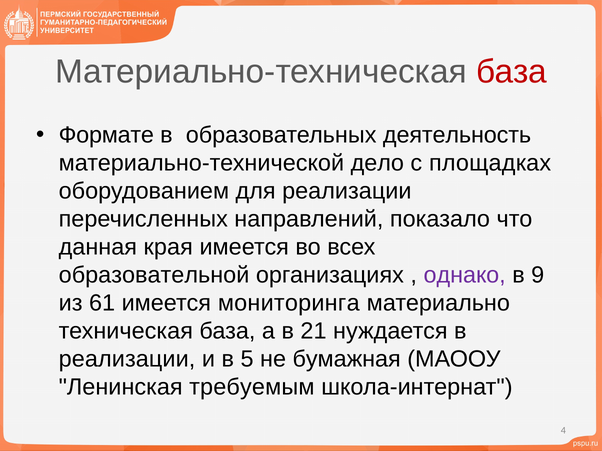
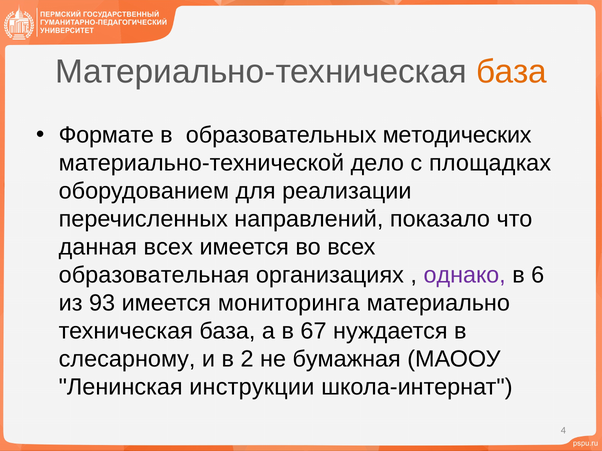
база colour: red -> orange (511, 72)
деятельность: деятельность -> методических (457, 135)
данная края: края -> всех (168, 248)
образовательной: образовательной -> образовательная (154, 276)
9: 9 -> 6 (538, 276)
61: 61 -> 93 (102, 304)
21: 21 -> 67 (314, 332)
реализации: реализации -> слесарному (127, 360)
5: 5 -> 2 (247, 360)
требуемым: требуемым -> инструкции (252, 388)
